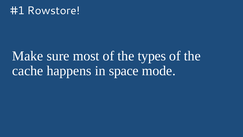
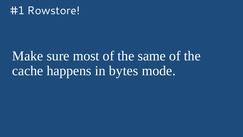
types: types -> same (152, 56)
space: space -> bytes (124, 71)
